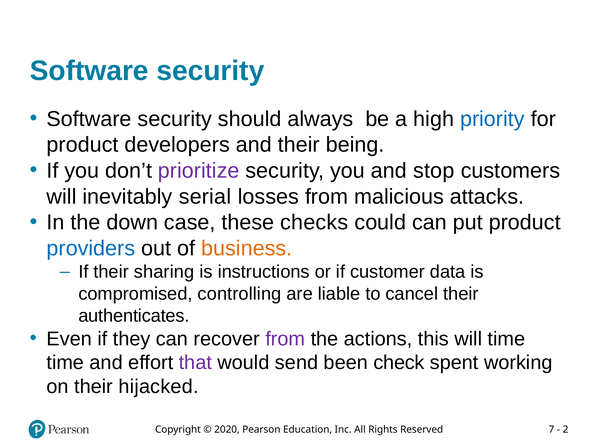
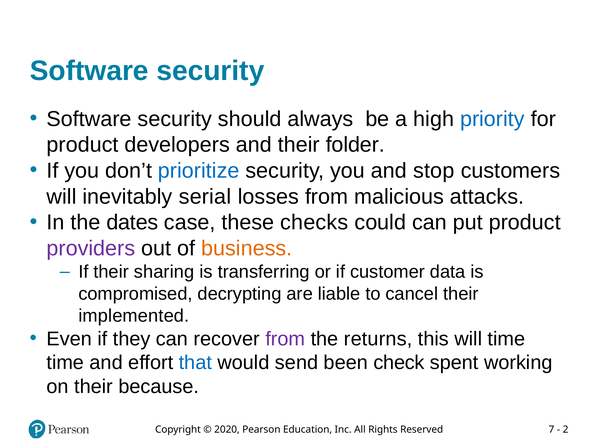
being: being -> folder (355, 145)
prioritize colour: purple -> blue (199, 171)
down: down -> dates (132, 222)
providers colour: blue -> purple (91, 248)
instructions: instructions -> transferring (264, 272)
controlling: controlling -> decrypting (240, 294)
authenticates: authenticates -> implemented (134, 316)
actions: actions -> returns (378, 339)
that colour: purple -> blue (195, 362)
hijacked: hijacked -> because (159, 386)
